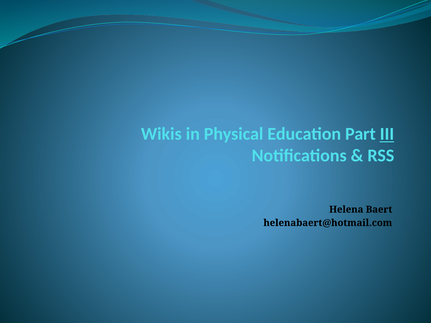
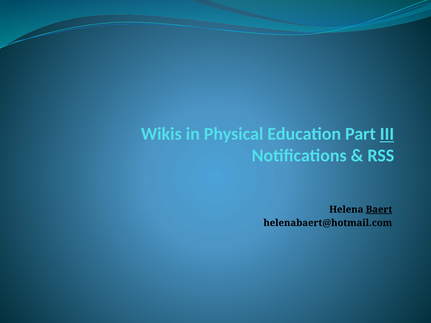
Baert underline: none -> present (379, 210)
